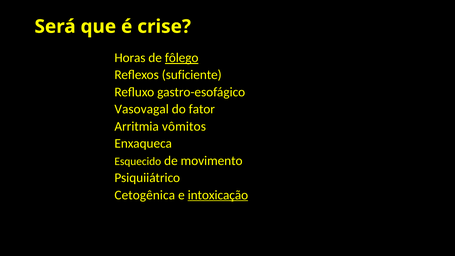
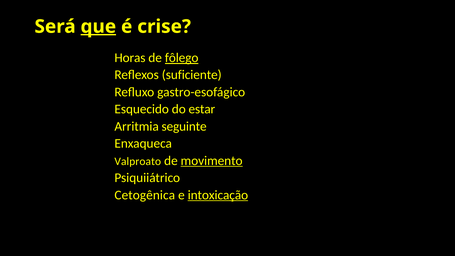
que underline: none -> present (98, 27)
Vasovagal: Vasovagal -> Esquecido (142, 109)
fator: fator -> estar (202, 109)
vômitos: vômitos -> seguinte (184, 126)
Esquecido: Esquecido -> Valproato (138, 161)
movimento underline: none -> present (212, 161)
